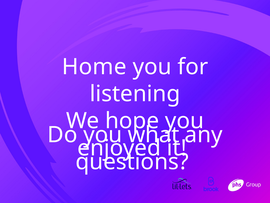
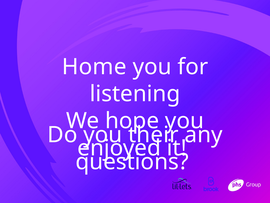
what: what -> their (153, 134)
